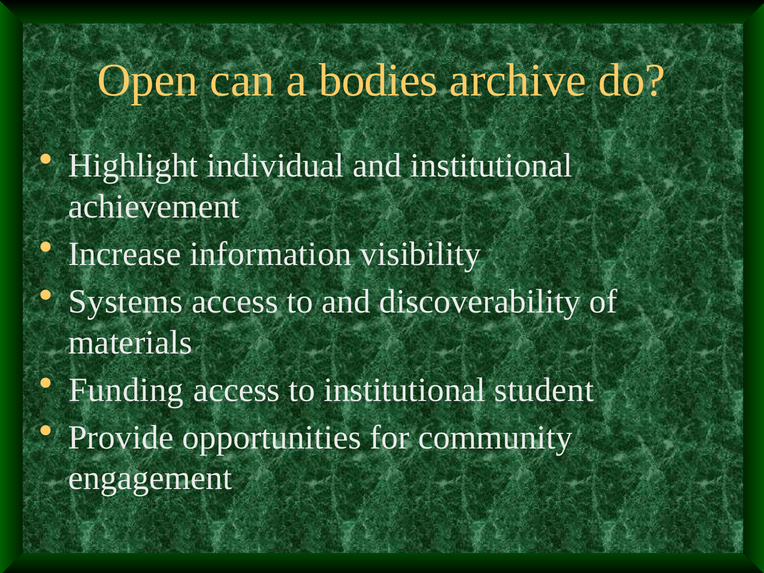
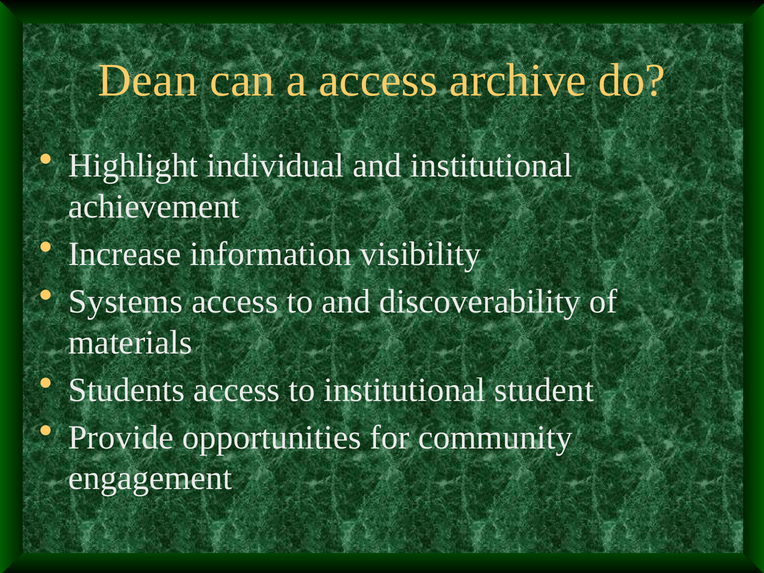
Open: Open -> Dean (147, 80)
a bodies: bodies -> access (378, 80)
Funding: Funding -> Students (127, 390)
